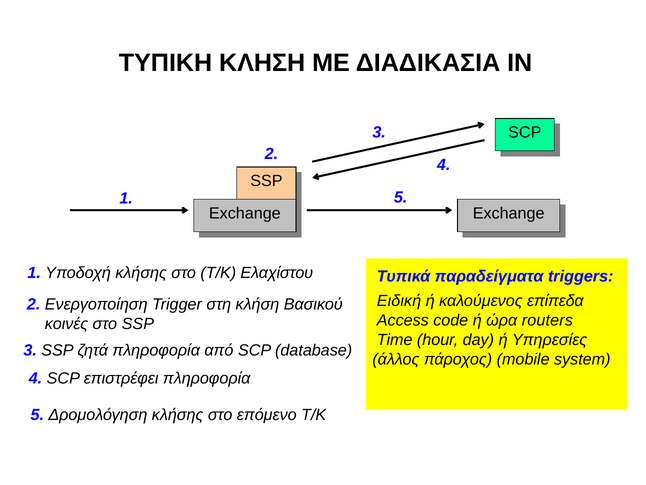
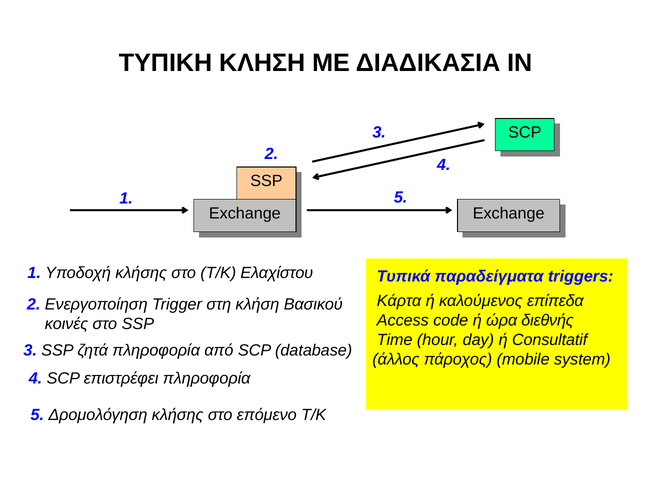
Ειδική: Ειδική -> Κάρτα (399, 301)
routers: routers -> διεθνής (548, 320)
Υπηρεσίες: Υπηρεσίες -> Consultatif (550, 340)
